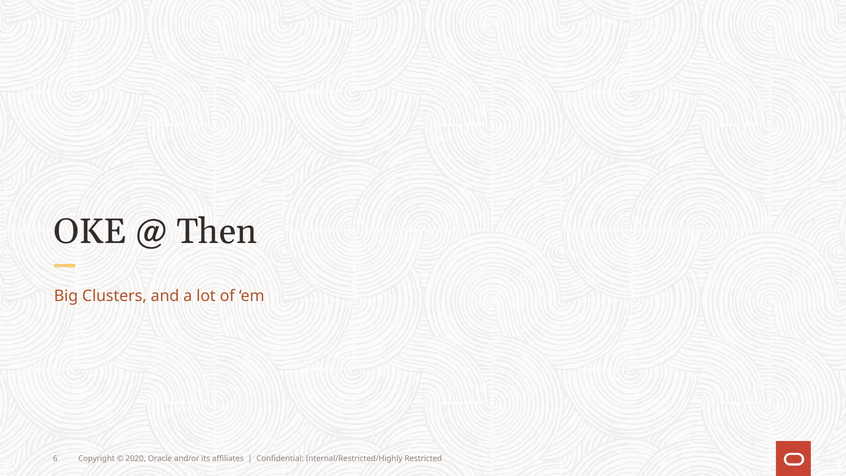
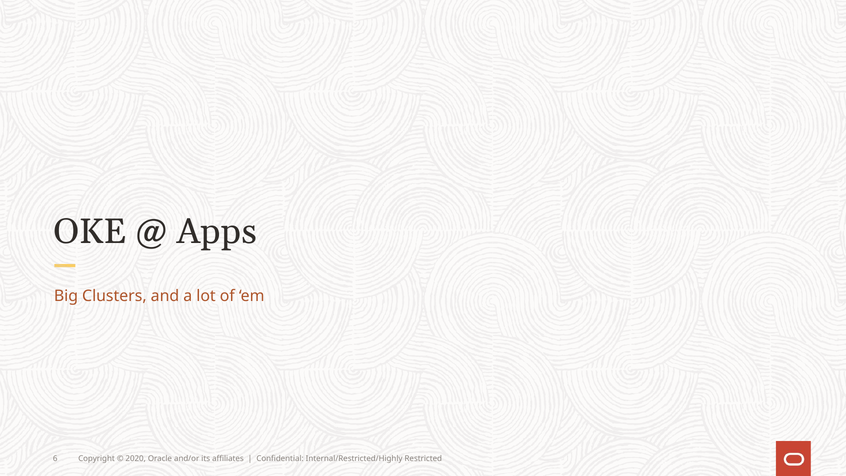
Then: Then -> Apps (217, 231)
